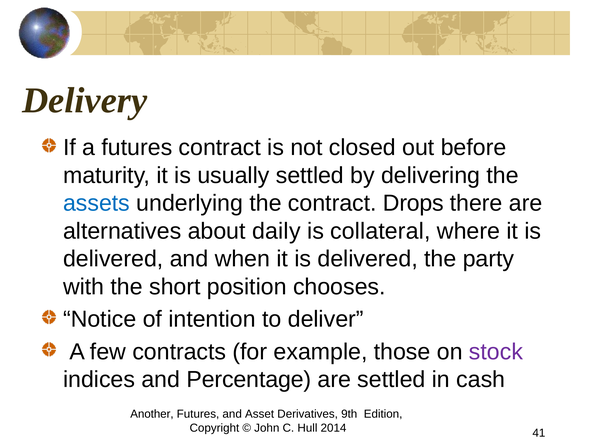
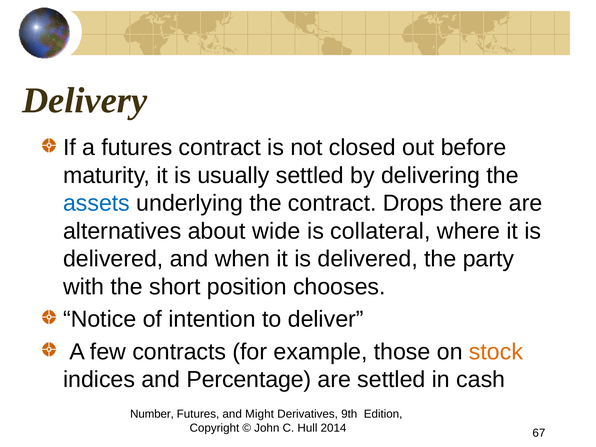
daily: daily -> wide (276, 231)
stock colour: purple -> orange (496, 352)
Another: Another -> Number (152, 414)
Asset: Asset -> Might (260, 414)
41: 41 -> 67 (539, 433)
